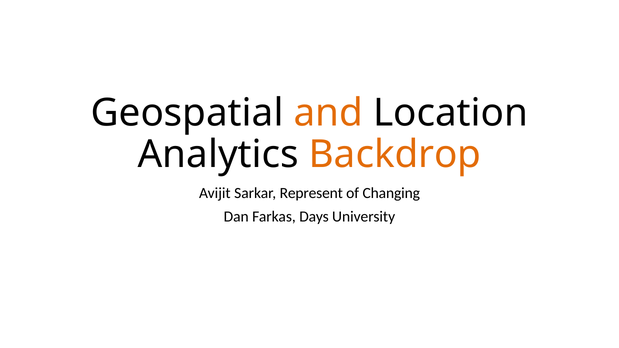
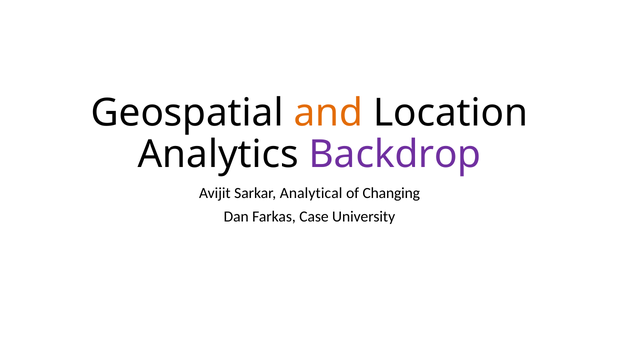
Backdrop colour: orange -> purple (395, 155)
Represent: Represent -> Analytical (311, 193)
Days: Days -> Case (314, 217)
